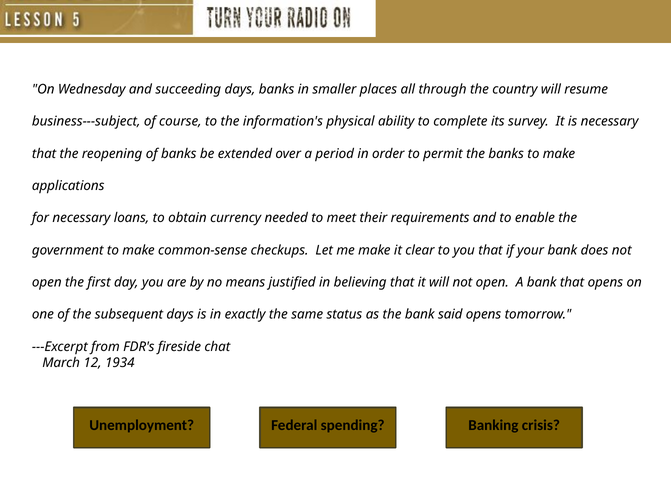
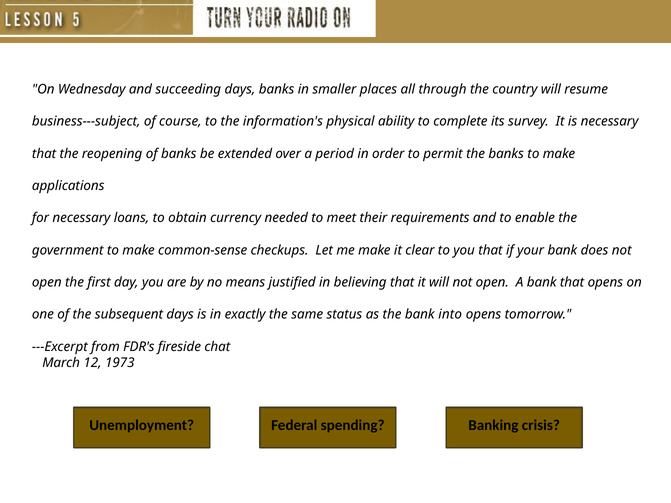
said: said -> into (450, 315)
1934: 1934 -> 1973 (120, 363)
